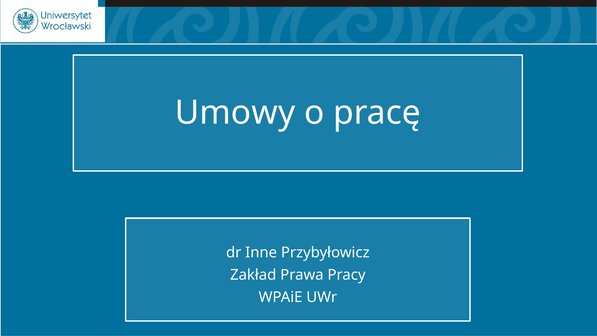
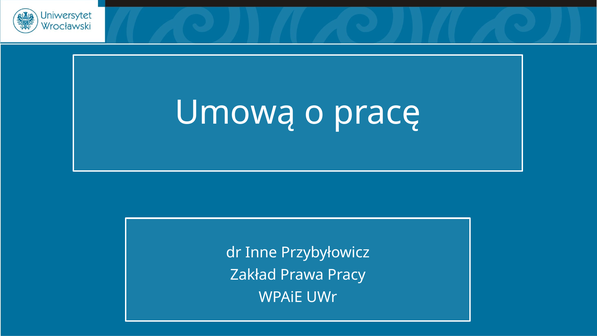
Umowy: Umowy -> Umową (235, 113)
